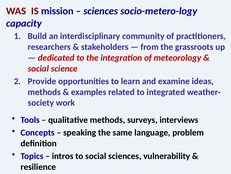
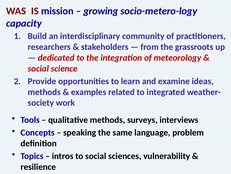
sciences: sciences -> growing (101, 11)
